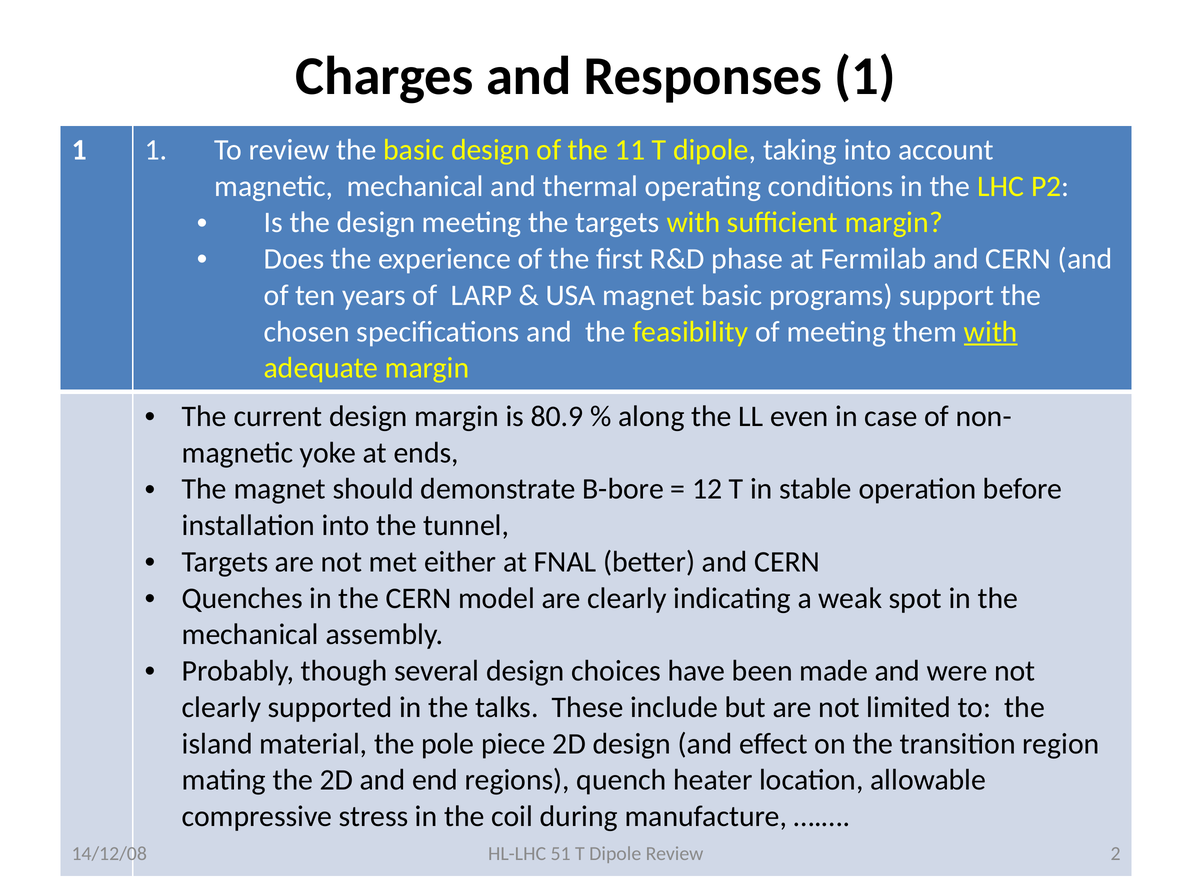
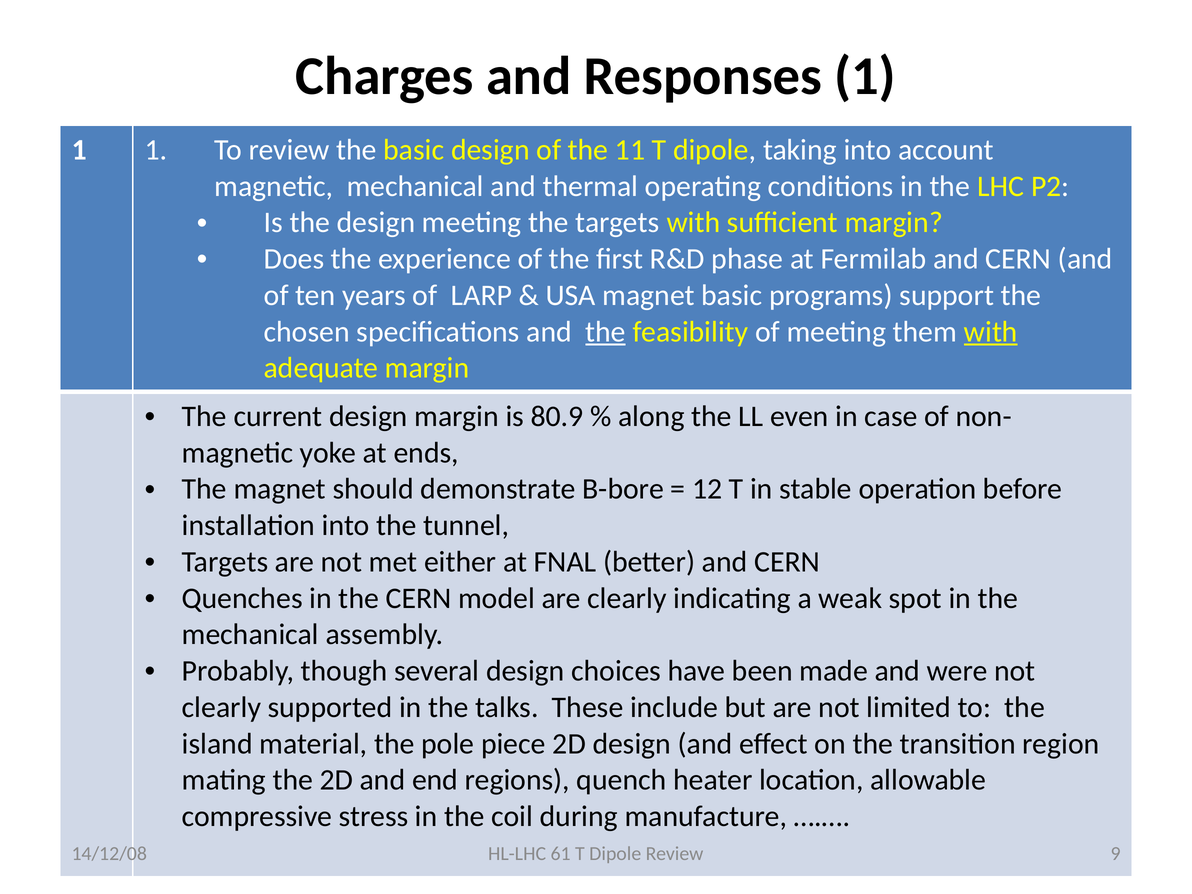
the underline: none -> present (605, 332)
51: 51 -> 61 (561, 854)
2: 2 -> 9 (1116, 854)
